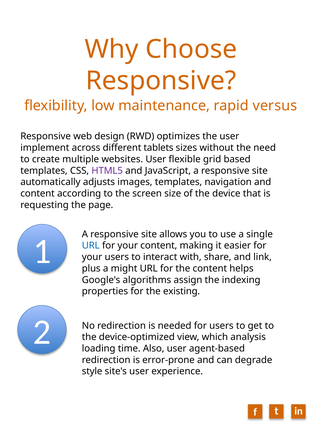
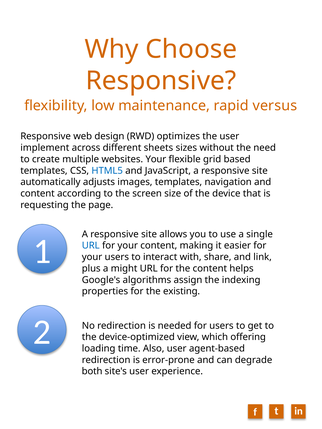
tablets: tablets -> sheets (158, 148)
websites User: User -> Your (156, 159)
HTML5 colour: purple -> blue (107, 171)
analysis: analysis -> offering (248, 337)
style: style -> both (92, 372)
